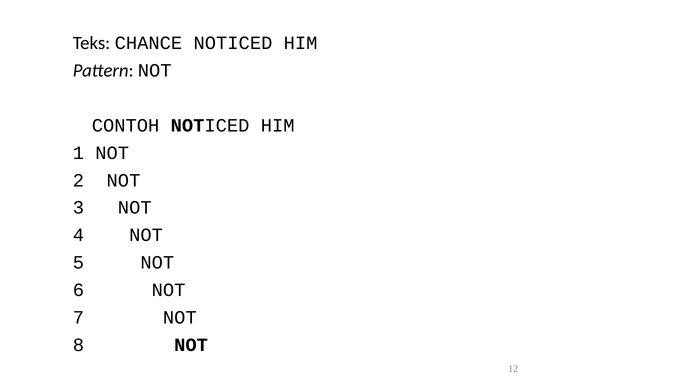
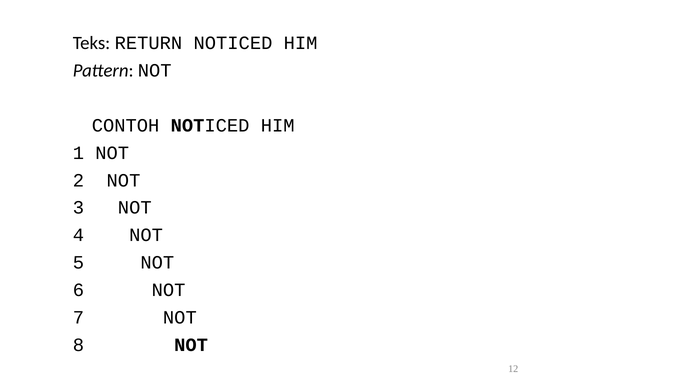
CHANCE: CHANCE -> RETURN (148, 43)
